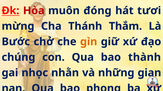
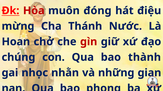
tươi: tươi -> điệu (149, 11)
Thắm: Thắm -> Nước (125, 26)
Bước: Bước -> Hoan (16, 42)
gìn colour: orange -> red (89, 42)
